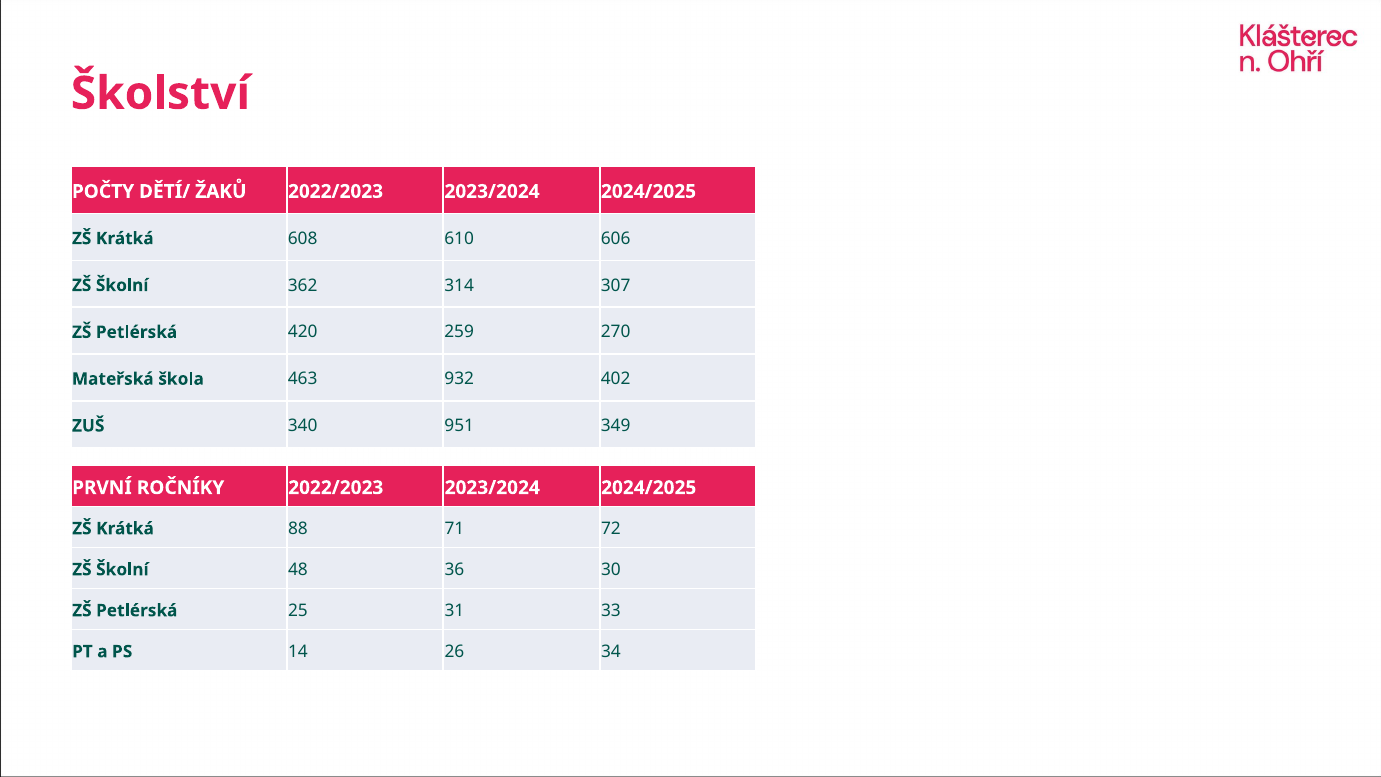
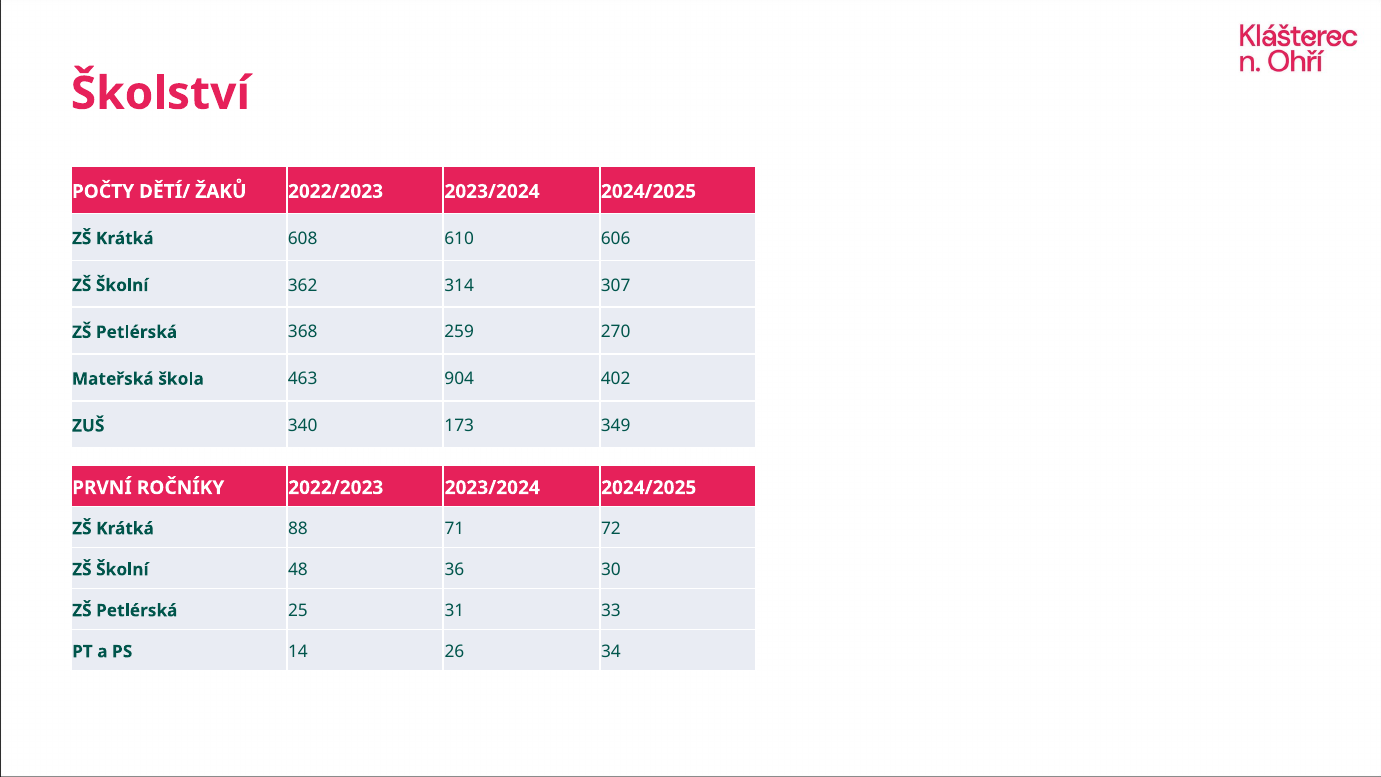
420: 420 -> 368 (303, 332)
932: 932 -> 904 (459, 379)
951: 951 -> 173 (459, 426)
